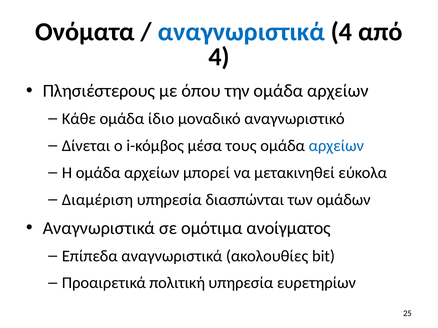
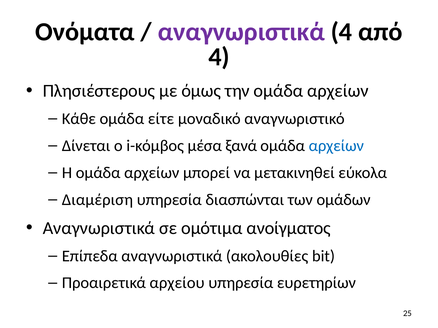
αναγνωριστικά colour: blue -> purple (241, 32)
όπου: όπου -> όμως (201, 91)
ίδιο: ίδιο -> είτε (161, 119)
τους: τους -> ξανά (241, 146)
πολιτική: πολιτική -> αρχείου (177, 283)
